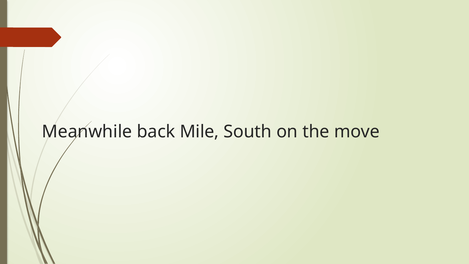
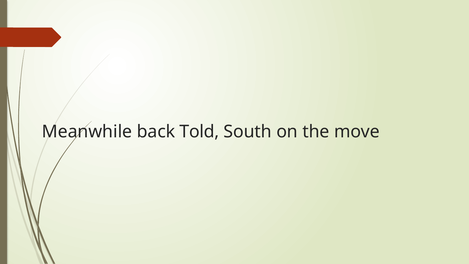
Mile: Mile -> Told (199, 131)
